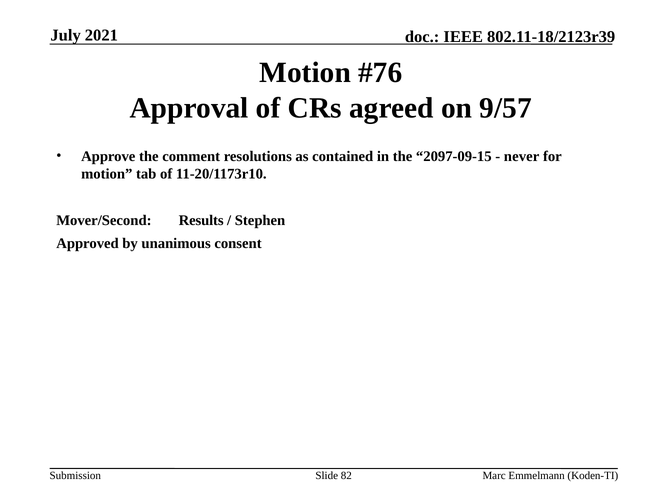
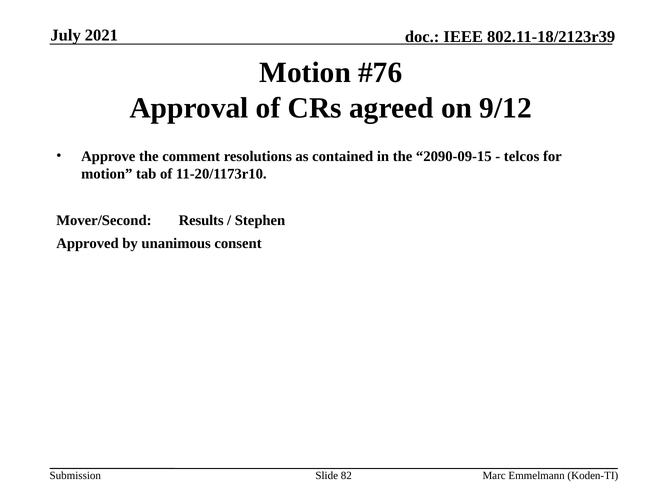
9/57: 9/57 -> 9/12 (506, 108)
2097-09-15: 2097-09-15 -> 2090-09-15 (454, 157)
never: never -> telcos (522, 157)
